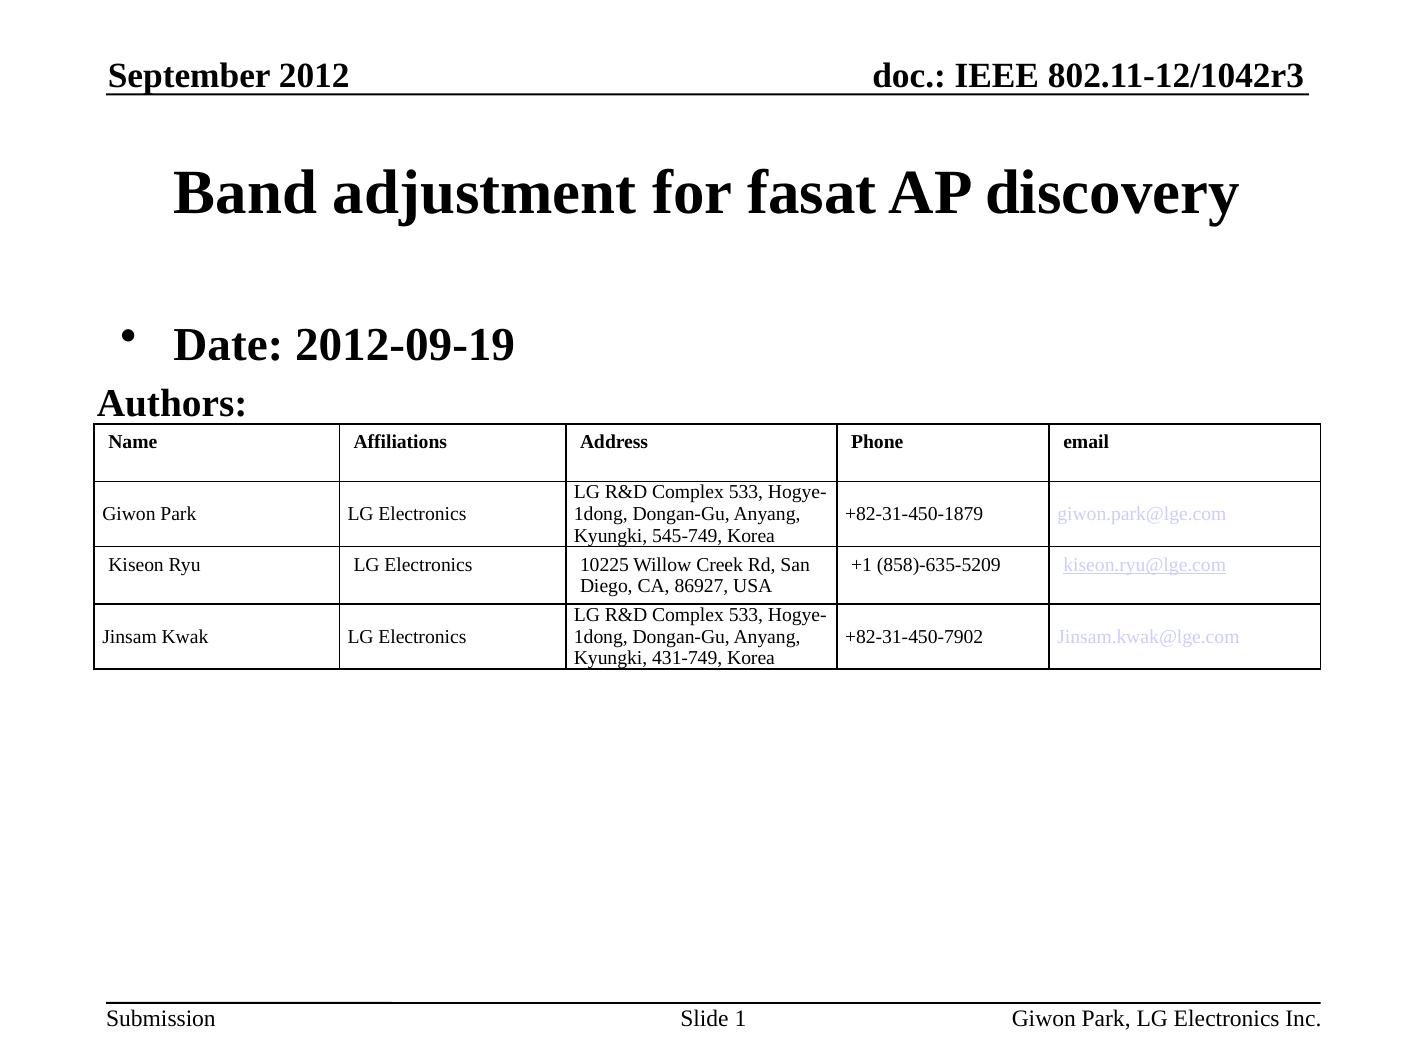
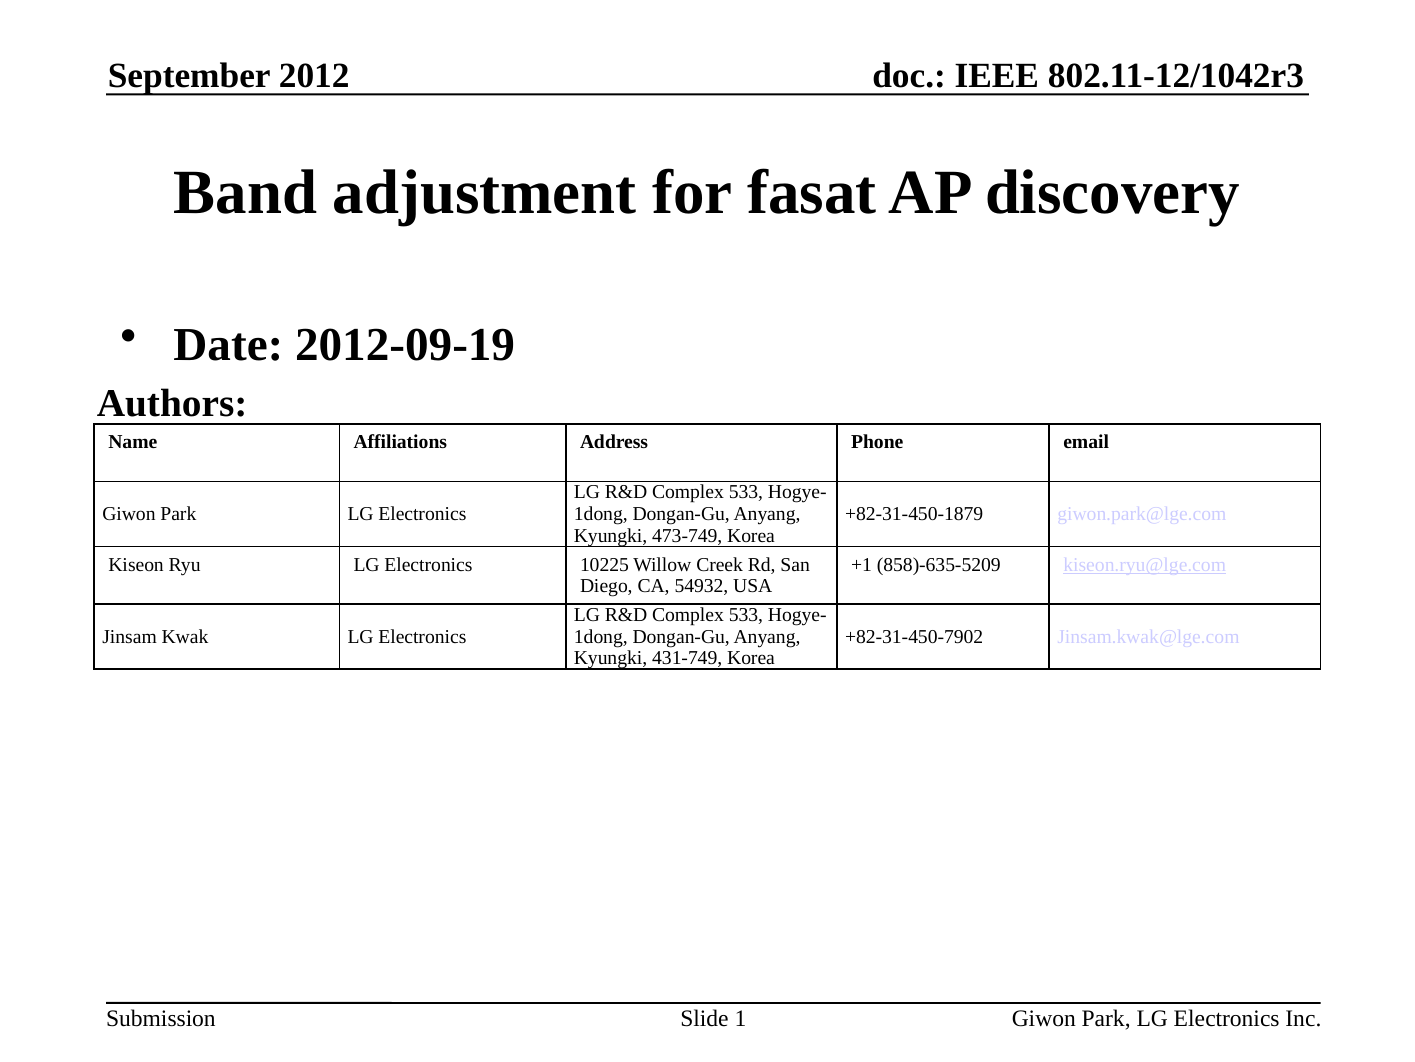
545-749: 545-749 -> 473-749 (687, 535)
86927: 86927 -> 54932 (701, 586)
